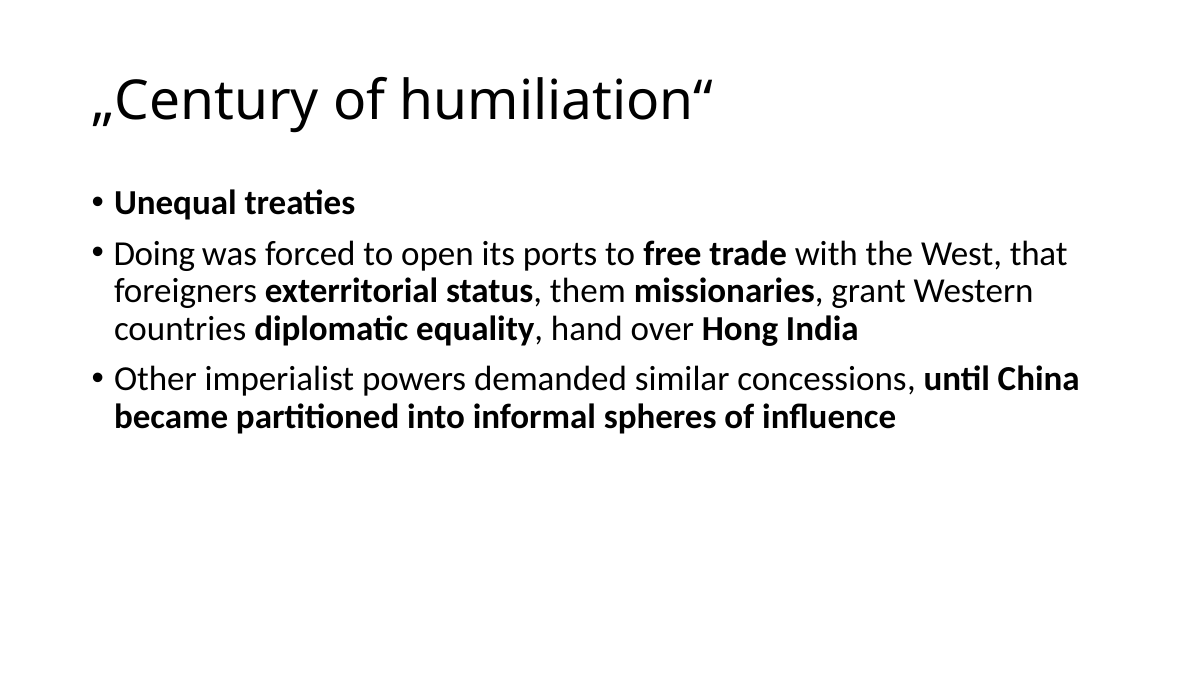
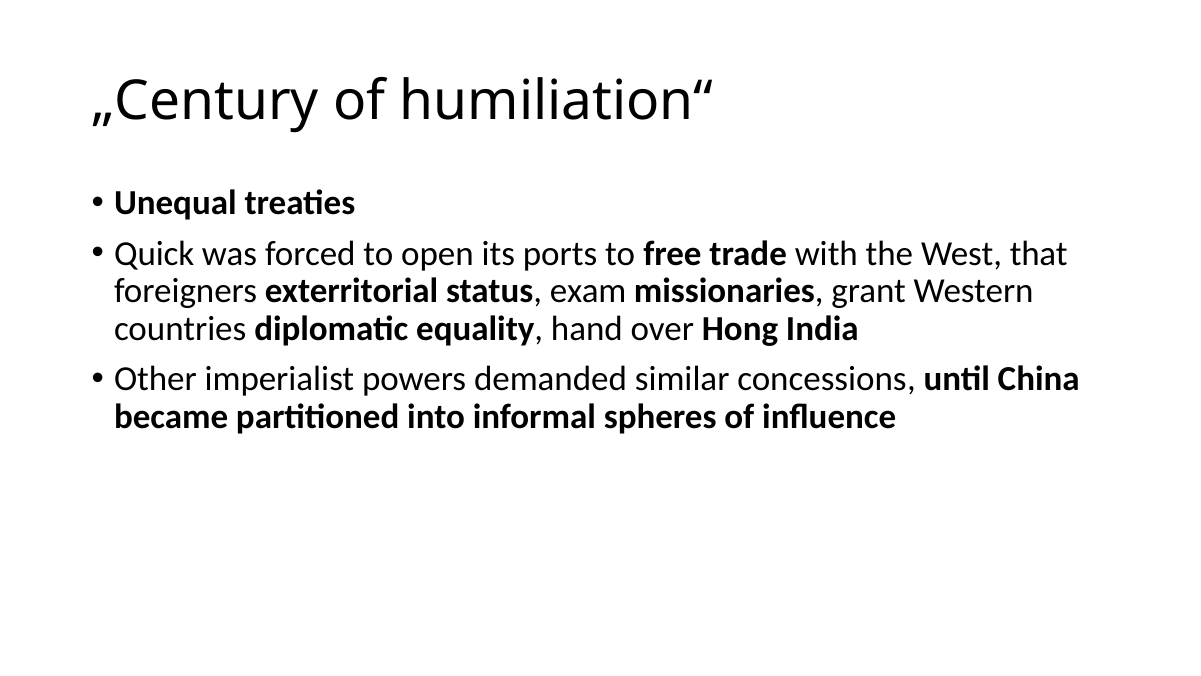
Doing: Doing -> Quick (154, 253)
them: them -> exam (588, 291)
